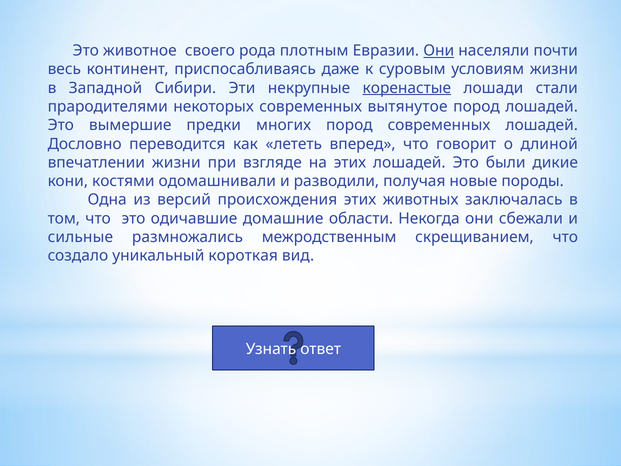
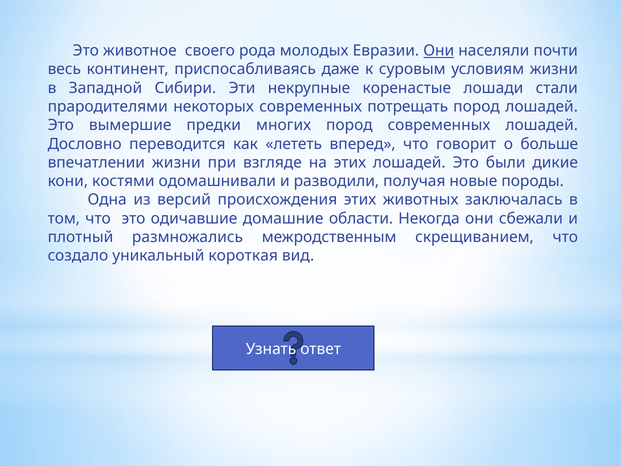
плотным: плотным -> молодых (314, 51)
коренастые underline: present -> none (407, 88)
вытянутое: вытянутое -> потрещать (408, 107)
длиной: длиной -> больше (549, 144)
сильные: сильные -> плотный (80, 237)
